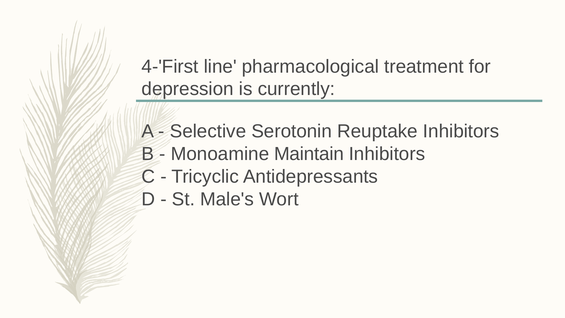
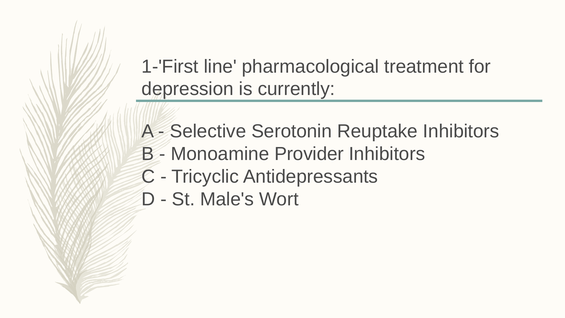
4-'First: 4-'First -> 1-'First (170, 67)
Maintain: Maintain -> Provider (309, 154)
